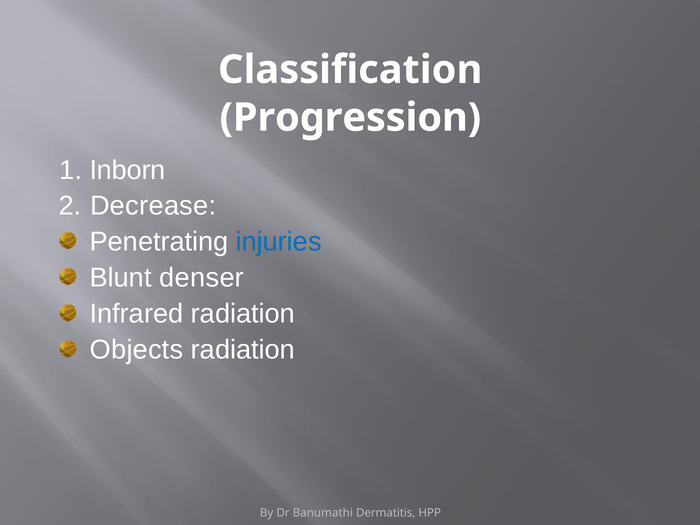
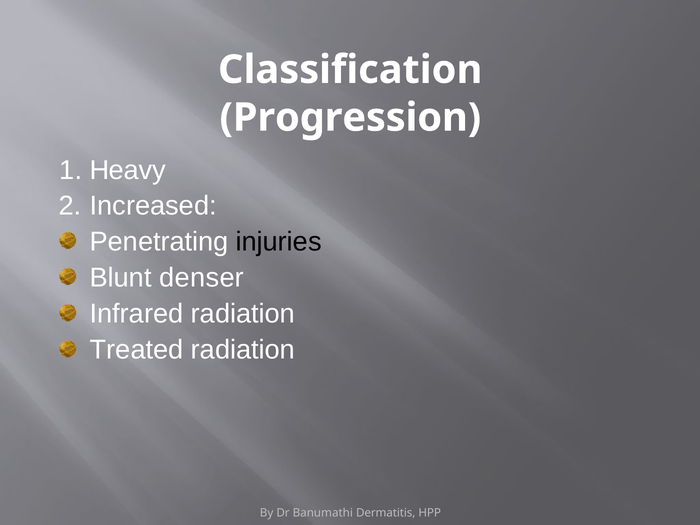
Inborn: Inborn -> Heavy (128, 170)
Decrease: Decrease -> Increased (153, 206)
injuries colour: blue -> black (279, 242)
Objects: Objects -> Treated (137, 350)
